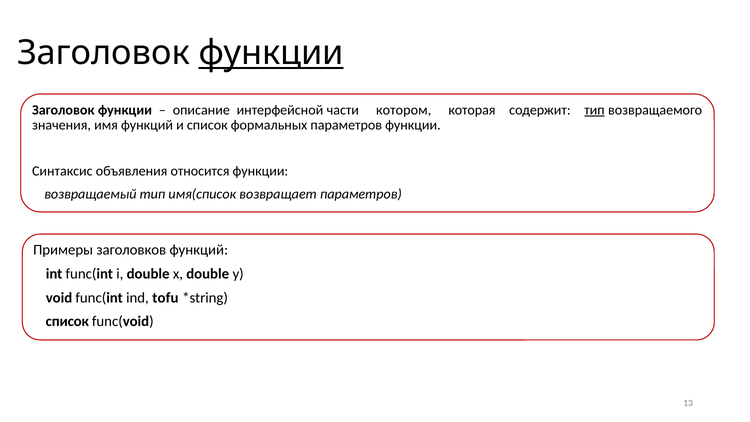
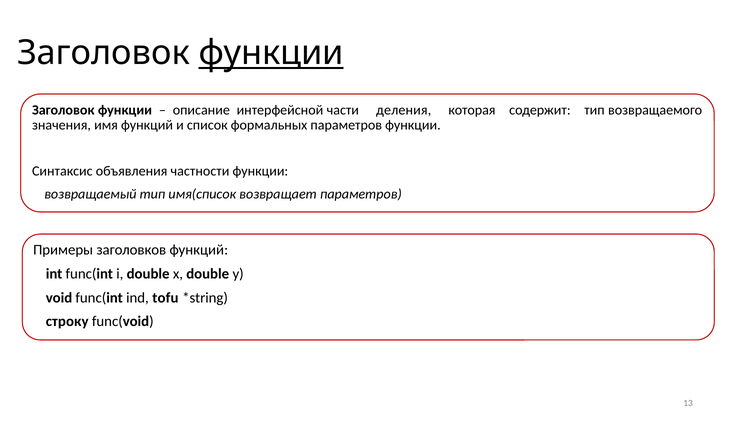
котором: котором -> деления (404, 110)
тип underline: present -> none (594, 110)
относится: относится -> частности (200, 171)
список: список -> строку (67, 321)
